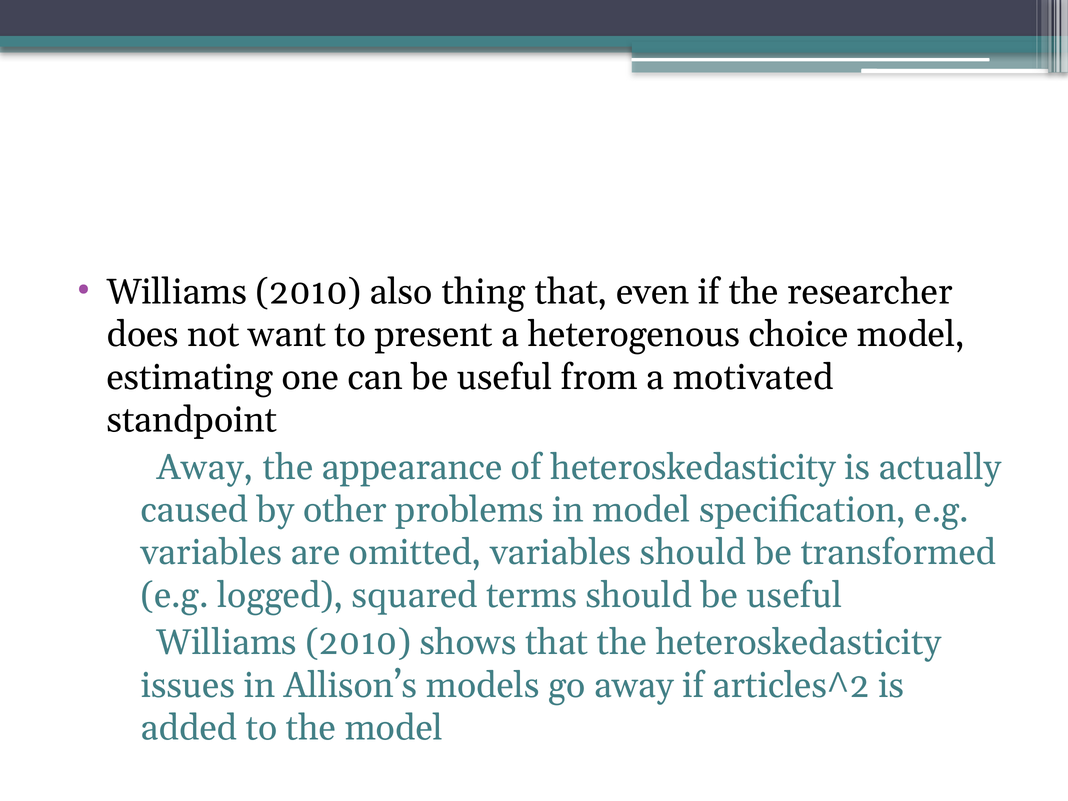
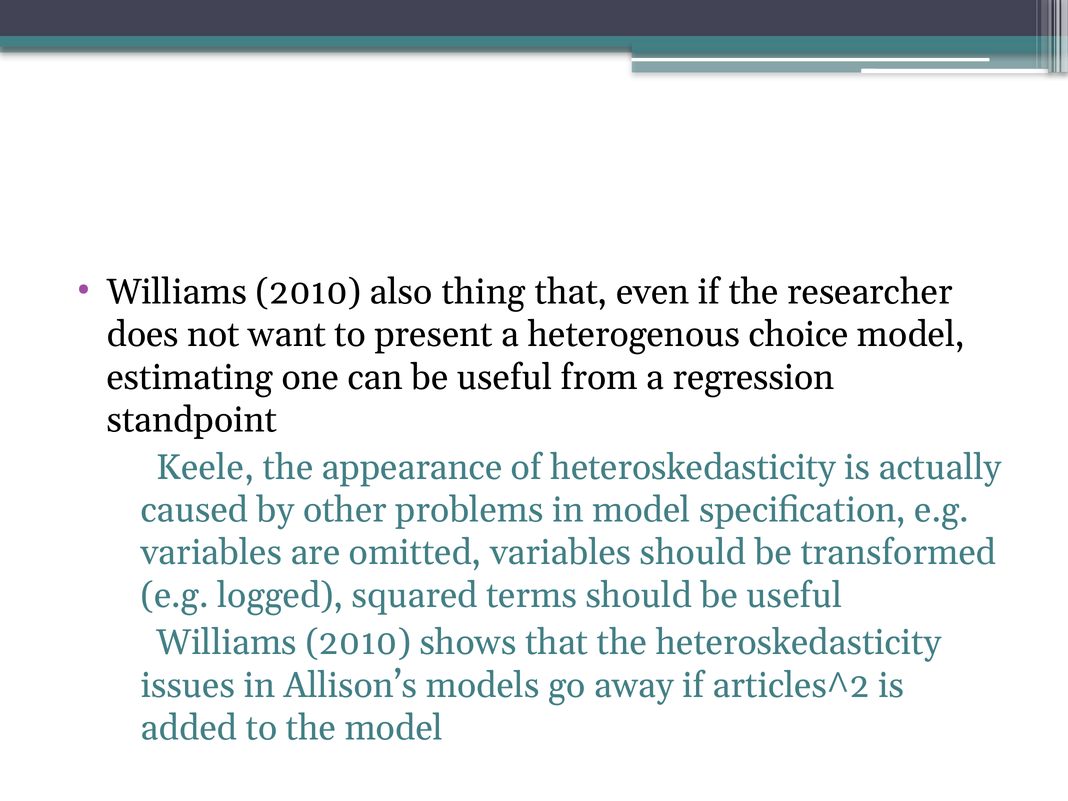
motivated: motivated -> regression (753, 377)
Away: Away -> Keele (205, 467)
